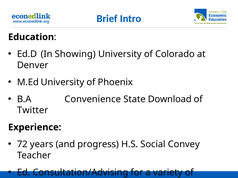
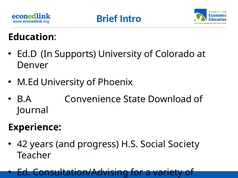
Showing: Showing -> Supports (75, 54)
Twitter: Twitter -> Journal (33, 111)
72: 72 -> 42 (22, 145)
Convey: Convey -> Society (184, 145)
